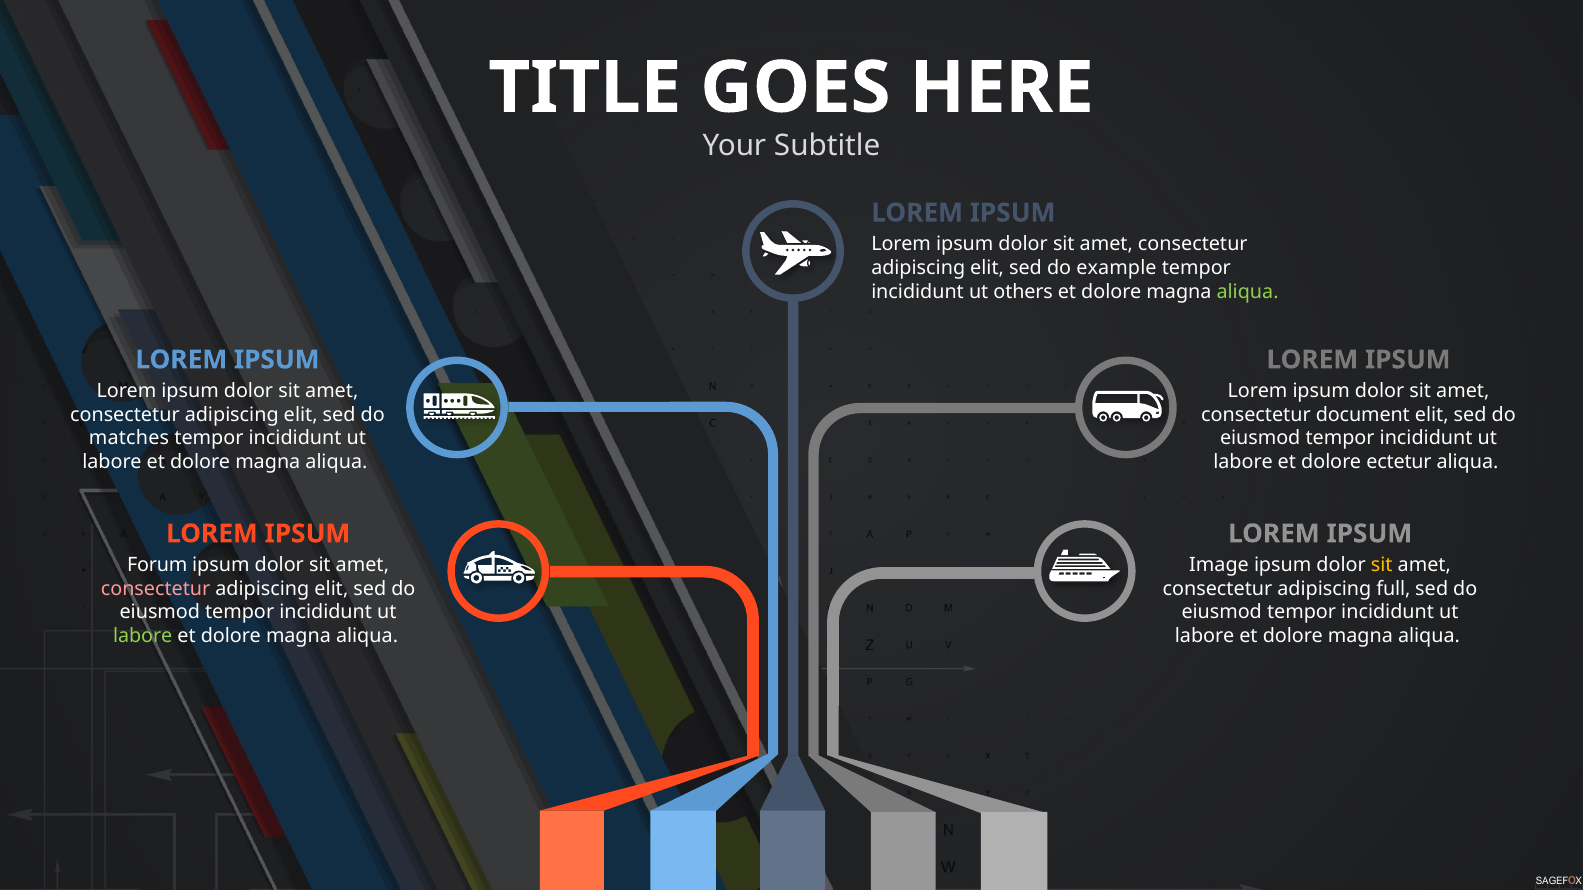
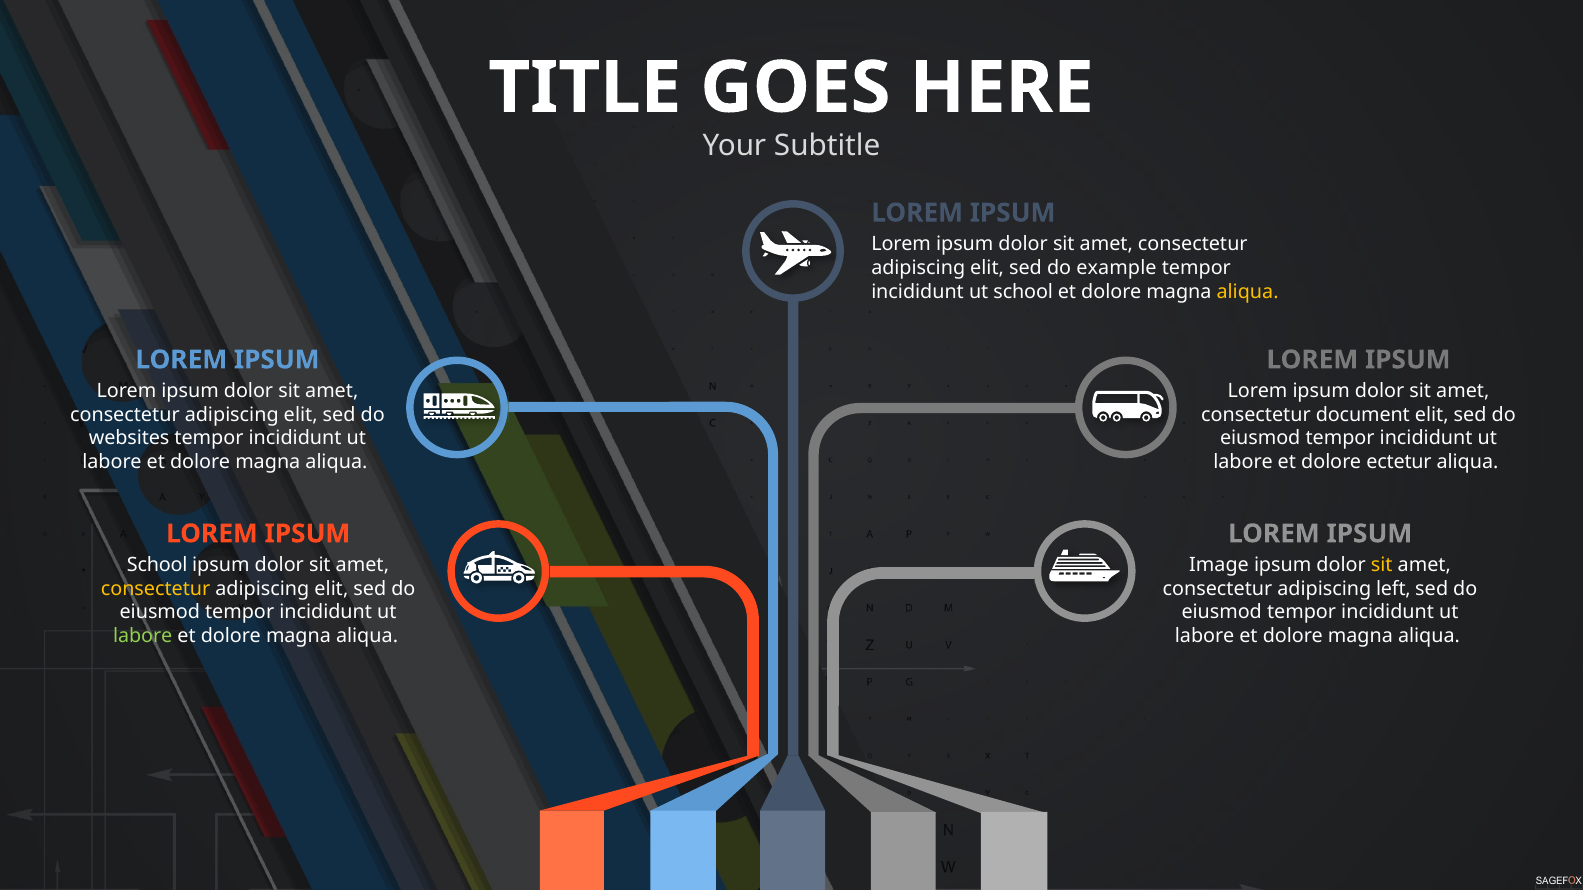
ut others: others -> school (1023, 292)
aliqua colour: light green -> yellow (1248, 292)
matches: matches -> websites (129, 439)
Forum: Forum -> School (157, 565)
consectetur colour: pink -> yellow (156, 589)
full: full -> left (1393, 589)
